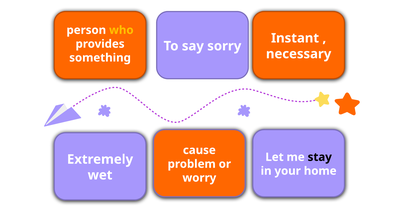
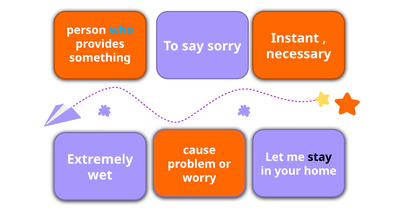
who colour: yellow -> light blue (121, 30)
